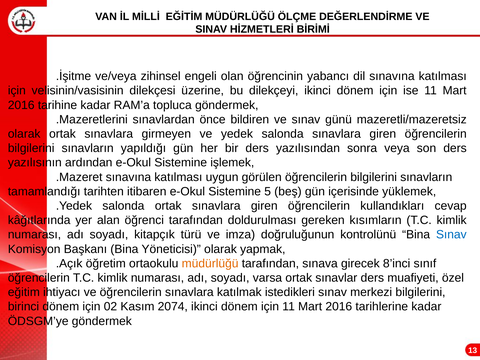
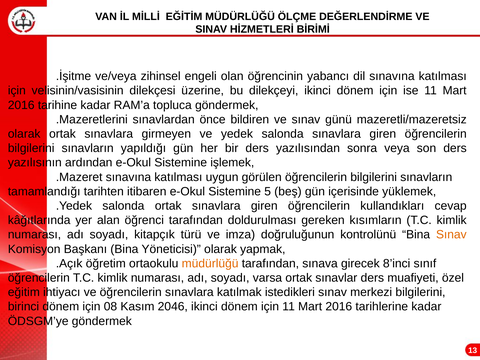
Sınav colour: blue -> orange (451, 235)
02: 02 -> 08 (110, 307)
2074: 2074 -> 2046 (173, 307)
